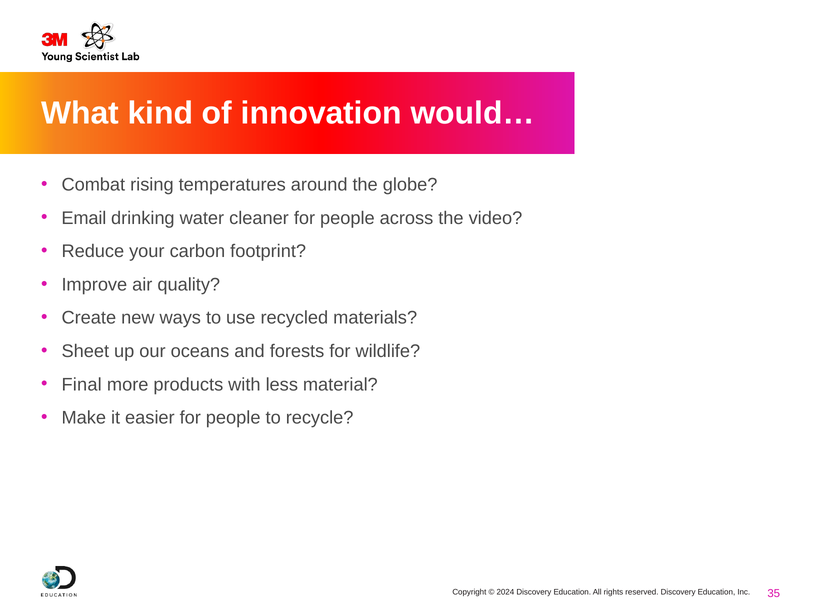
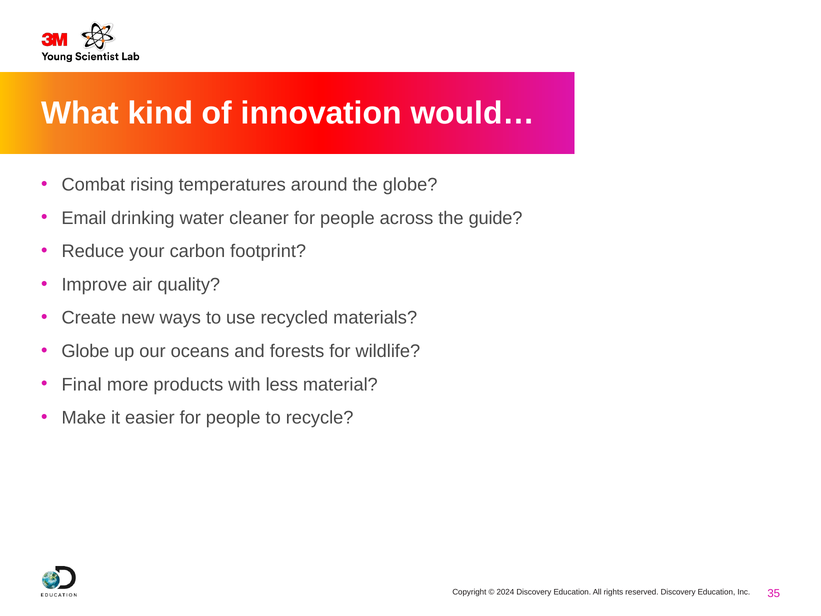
video: video -> guide (496, 218)
Sheet: Sheet -> Globe (85, 351)
